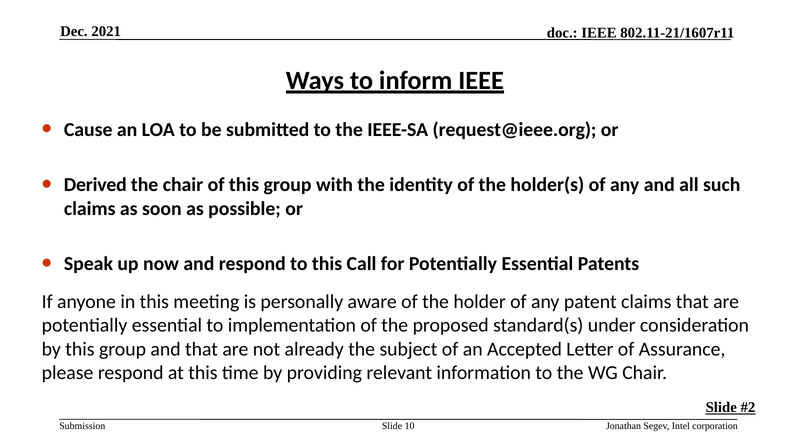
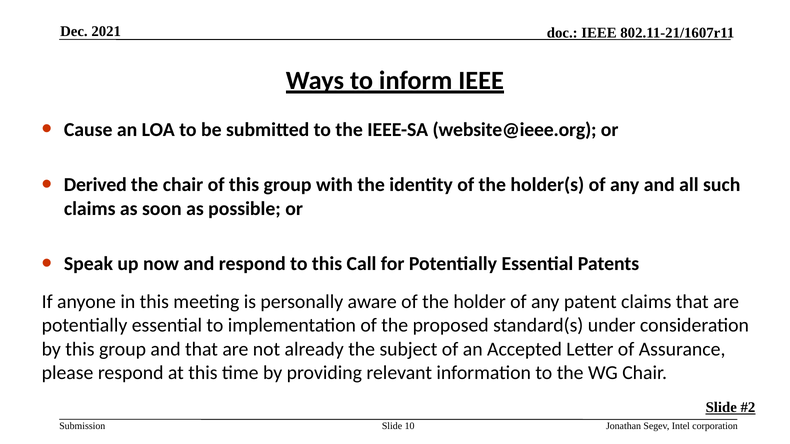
request@ieee.org: request@ieee.org -> website@ieee.org (515, 130)
